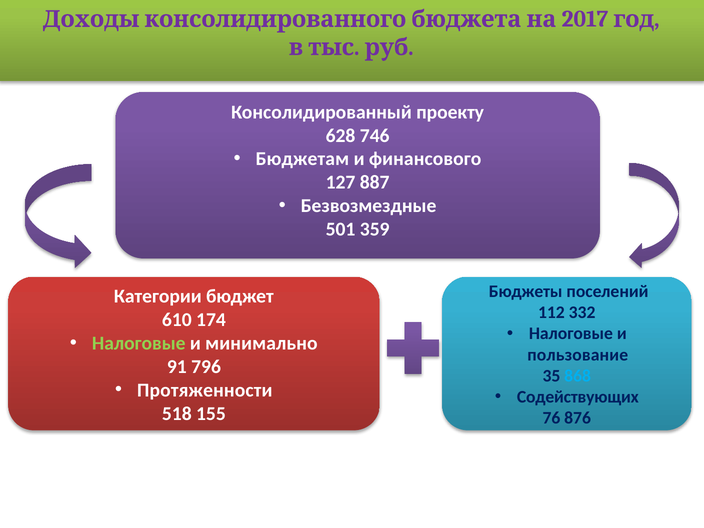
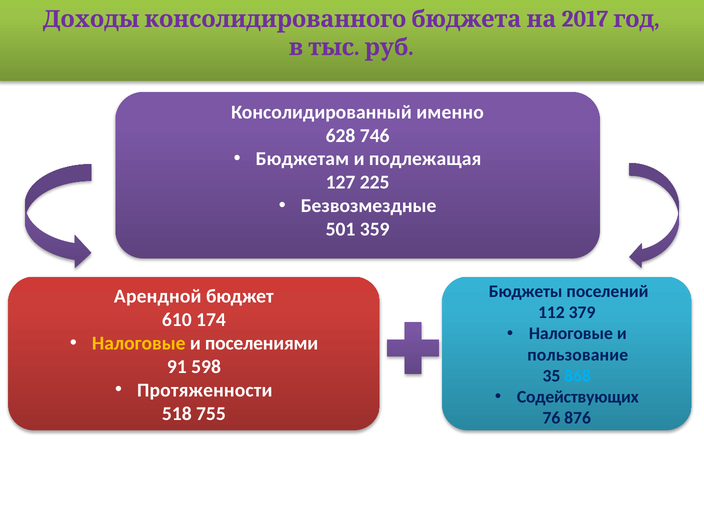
проекту: проекту -> именно (450, 112)
финансового: финансового -> подлежащая (425, 159)
887: 887 -> 225 (375, 183)
Категории: Категории -> Арендной (158, 296)
332: 332 -> 379 (582, 313)
Налоговые colour: light green -> yellow (139, 343)
минимально: минимально -> поселениями (262, 343)
796: 796 -> 598 (206, 367)
155: 155 -> 755 (211, 414)
